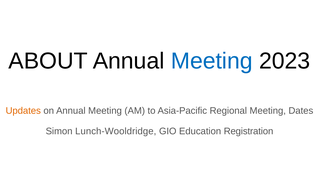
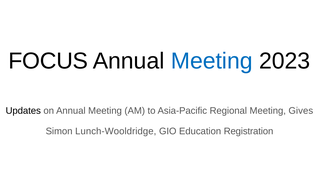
ABOUT: ABOUT -> FOCUS (48, 61)
Updates colour: orange -> black (23, 110)
Dates: Dates -> Gives (301, 110)
